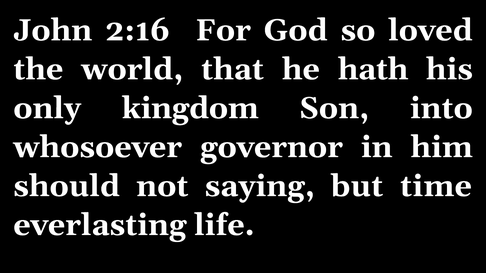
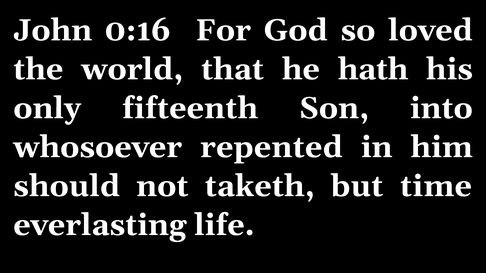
2:16: 2:16 -> 0:16 (138, 30)
kingdom: kingdom -> fifteenth (190, 108)
governor: governor -> repented (271, 147)
saying: saying -> taketh (260, 186)
